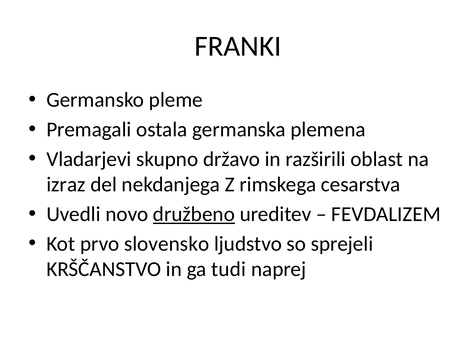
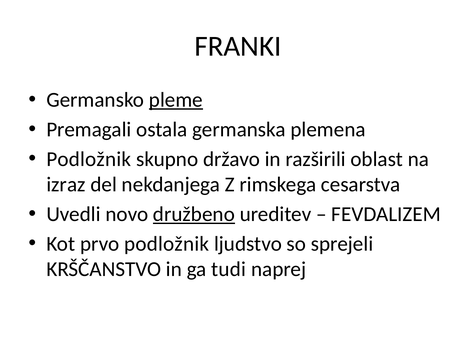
pleme underline: none -> present (176, 100)
Vladarjevi: Vladarjevi -> Podložnik (89, 159)
prvo slovensko: slovensko -> podložnik (167, 244)
